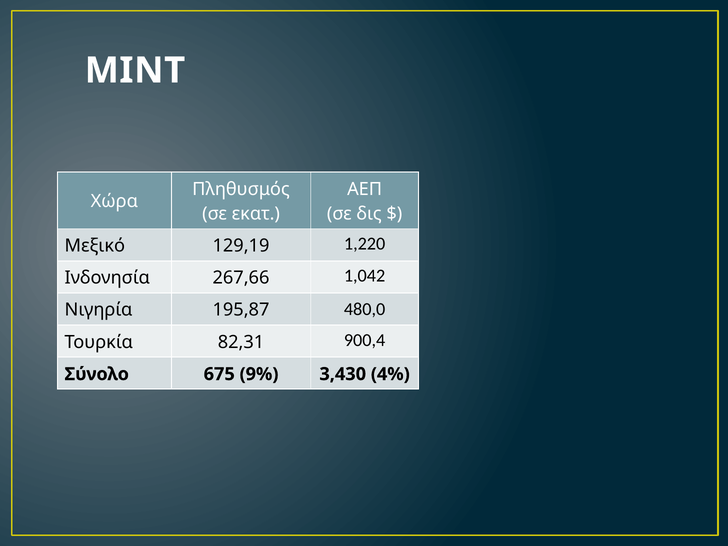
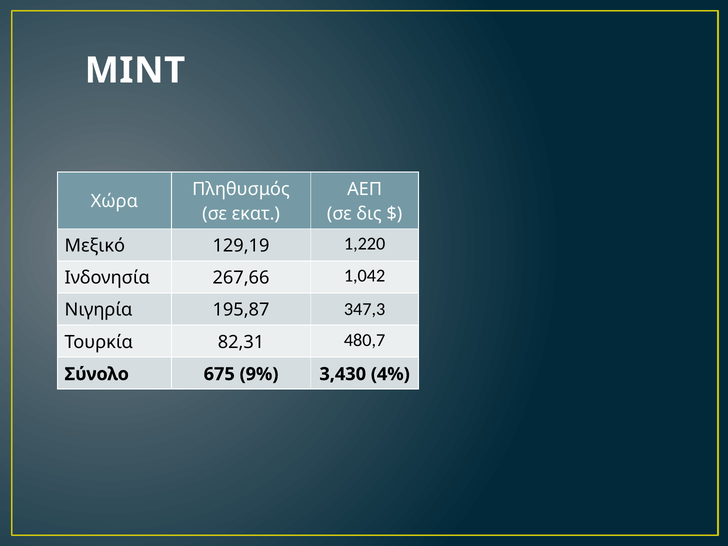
480,0: 480,0 -> 347,3 (365, 309)
900,4: 900,4 -> 480,7 (365, 340)
